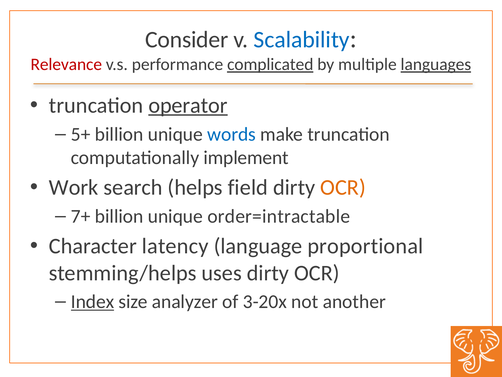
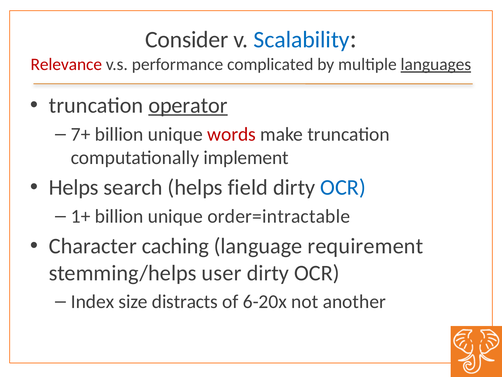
complicated underline: present -> none (270, 64)
5+: 5+ -> 7+ (81, 134)
words colour: blue -> red (232, 134)
Work: Work -> Helps (74, 187)
OCR colour: orange -> blue (343, 187)
7+: 7+ -> 1+ (81, 216)
latency: latency -> caching (175, 246)
proportional: proportional -> requirement (365, 246)
uses: uses -> user (222, 273)
Index underline: present -> none (93, 301)
analyzer: analyzer -> distracts (185, 301)
3-20x: 3-20x -> 6-20x (265, 301)
